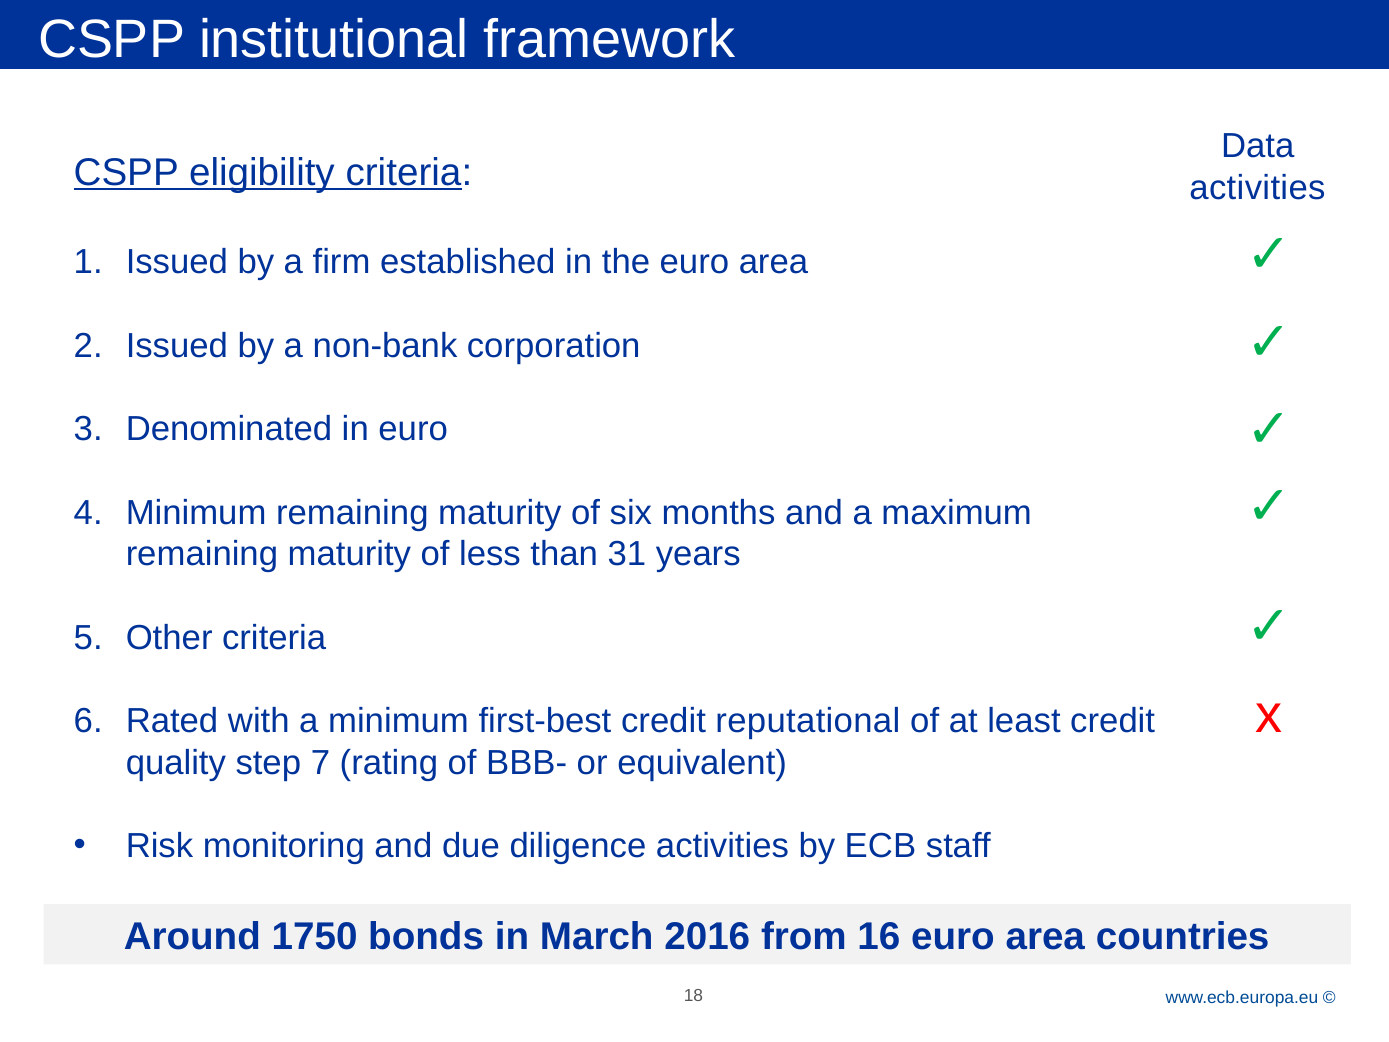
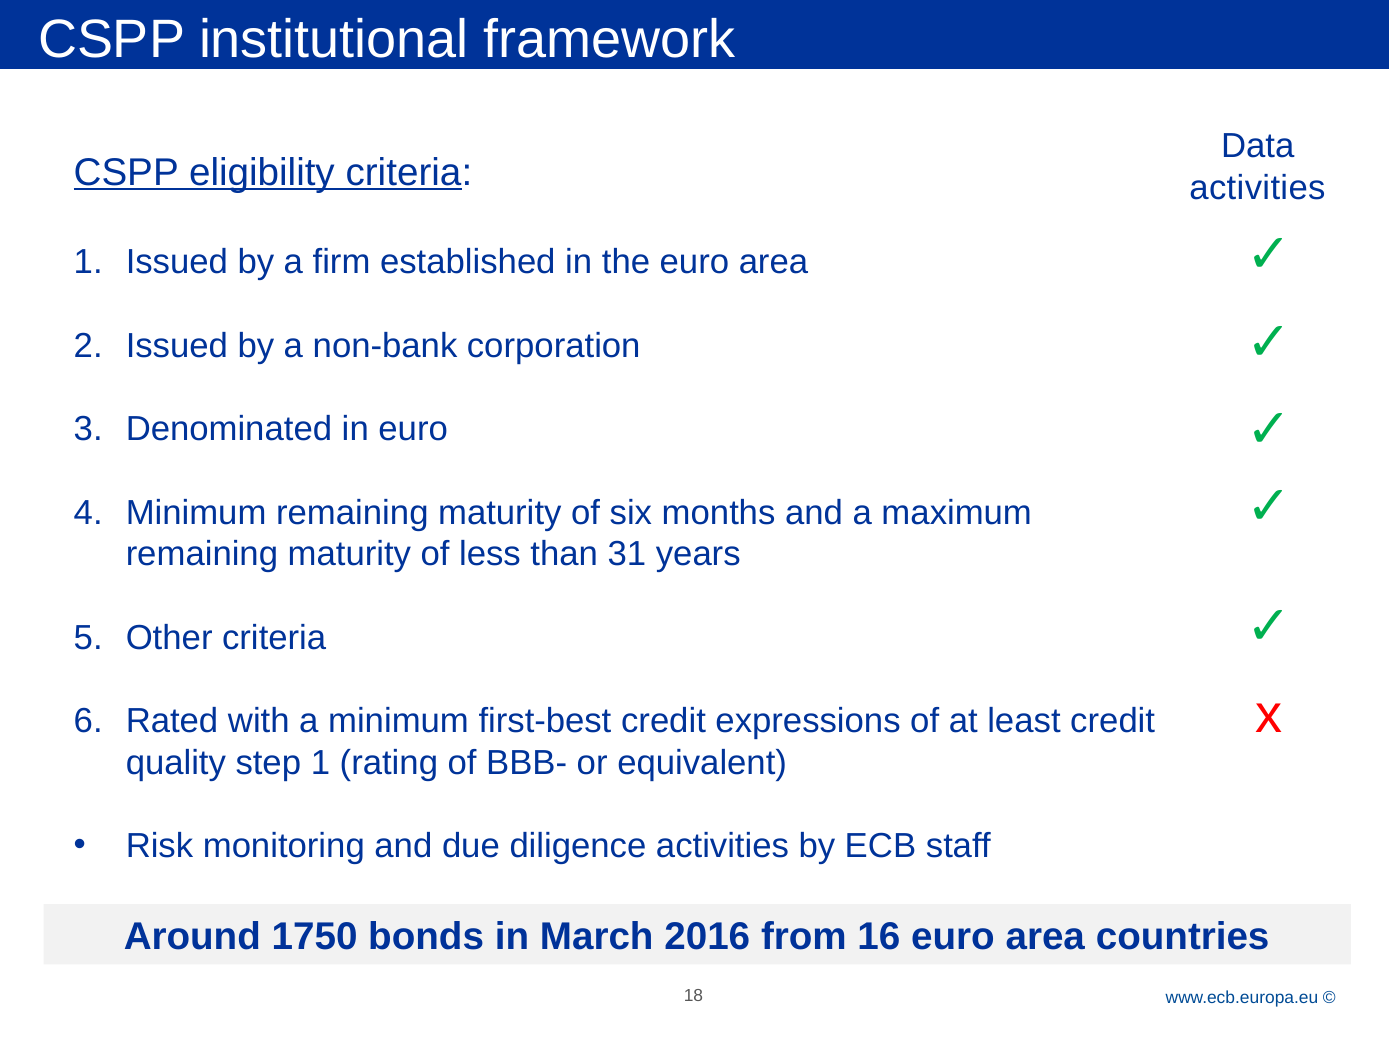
reputational: reputational -> expressions (808, 721)
step 7: 7 -> 1 (320, 762)
